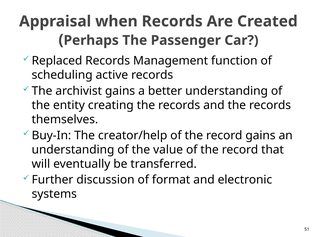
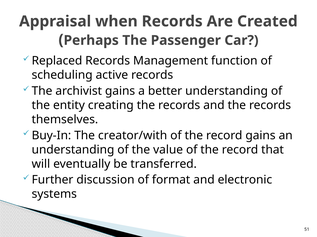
creator/help: creator/help -> creator/with (133, 136)
